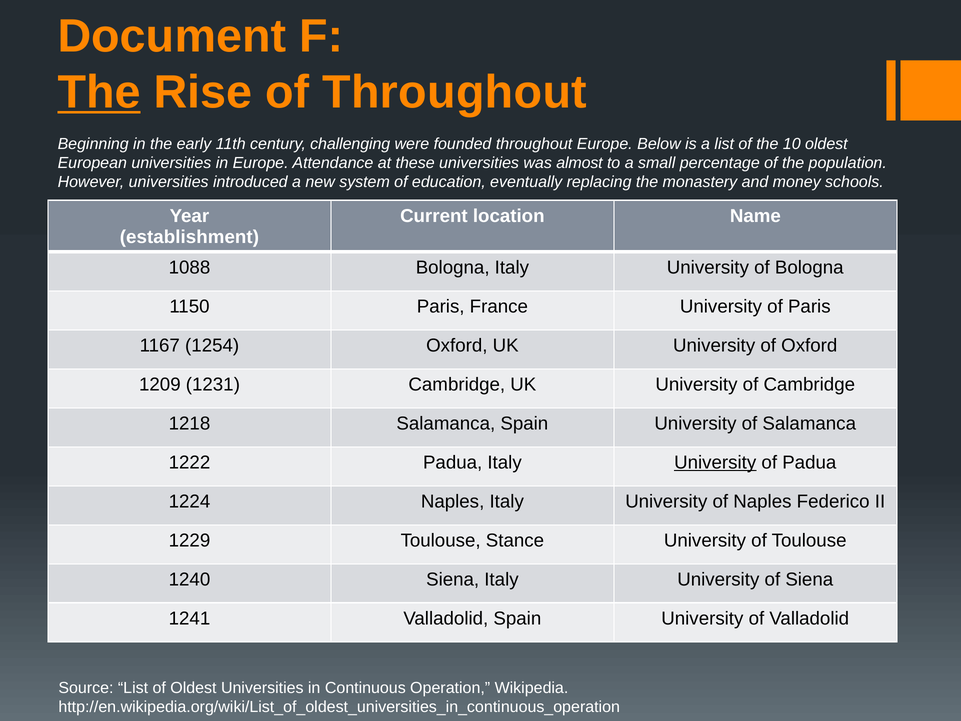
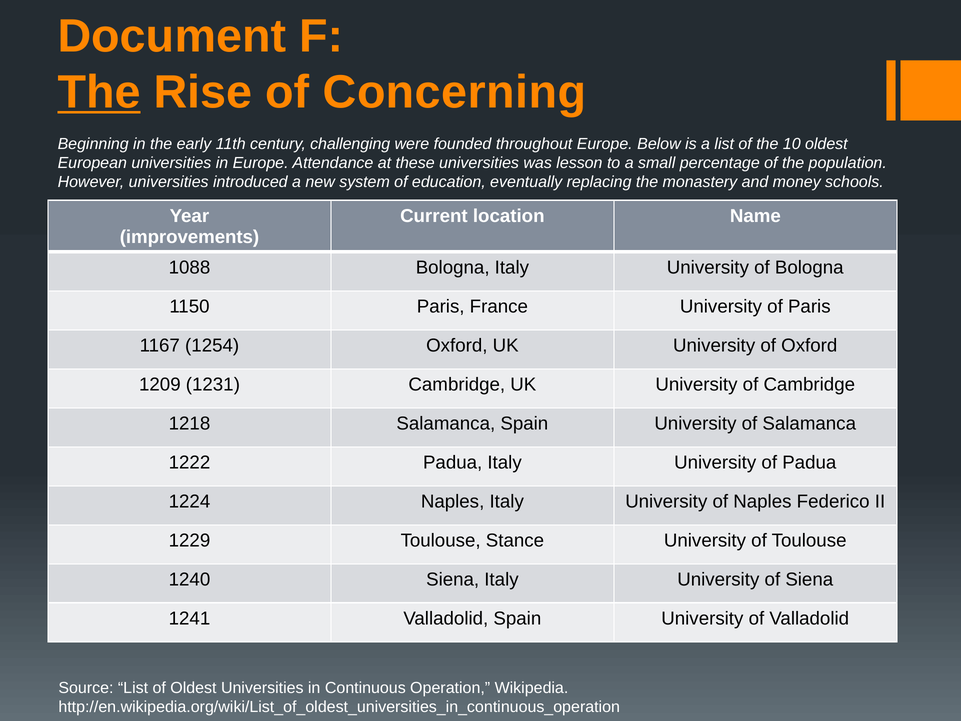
of Throughout: Throughout -> Concerning (455, 92)
almost: almost -> lesson (579, 163)
establishment: establishment -> improvements (189, 237)
University underline: present -> none (715, 462)
